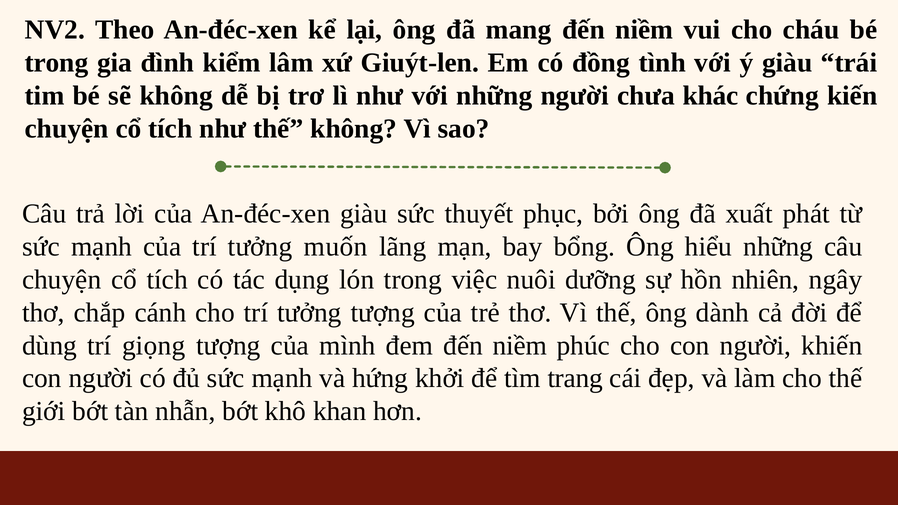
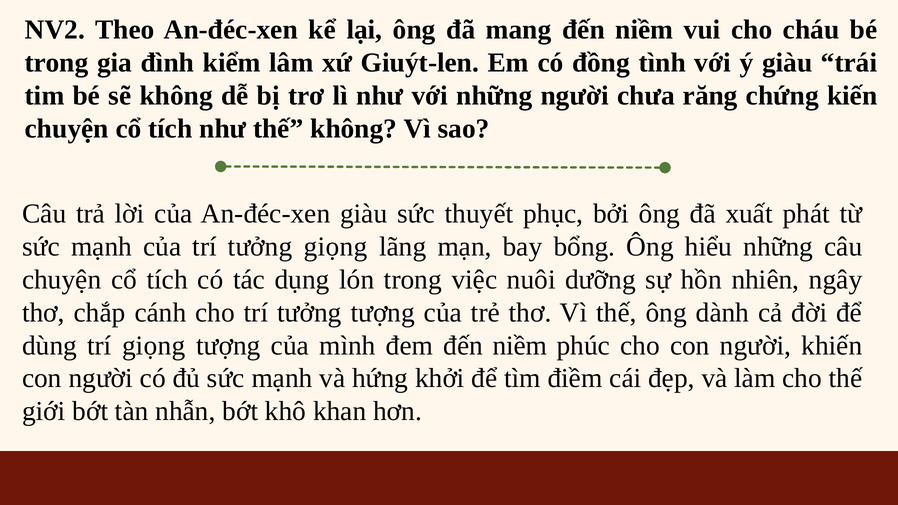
khác: khác -> răng (710, 96)
tưởng muốn: muốn -> giọng (336, 247)
trang: trang -> điềm (575, 379)
